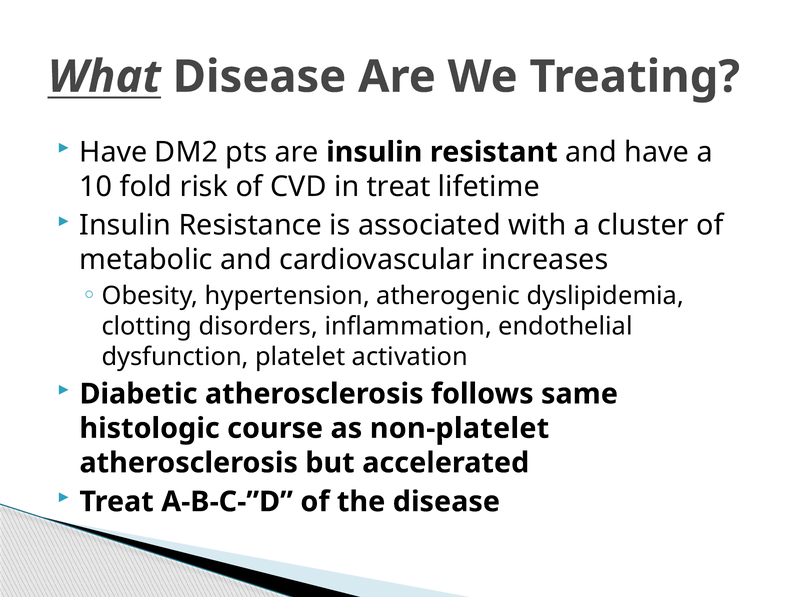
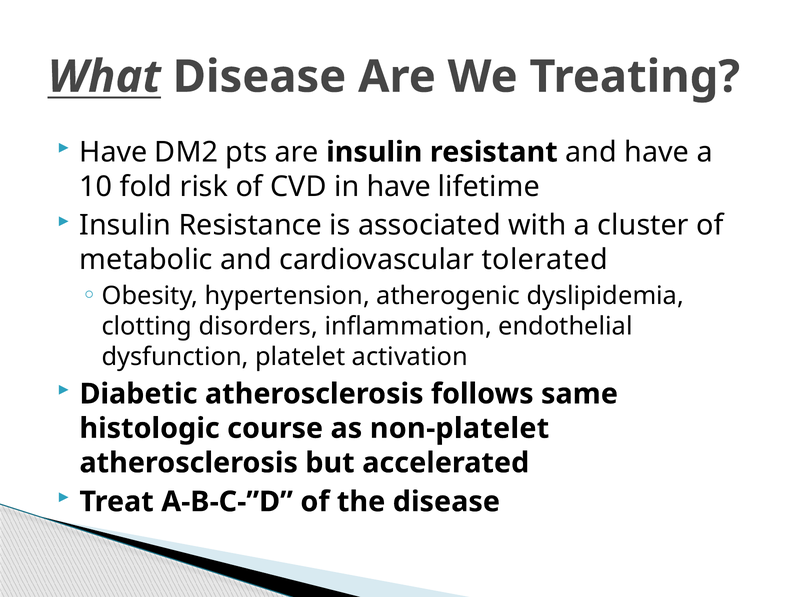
in treat: treat -> have (399, 187)
increases: increases -> tolerated (545, 260)
